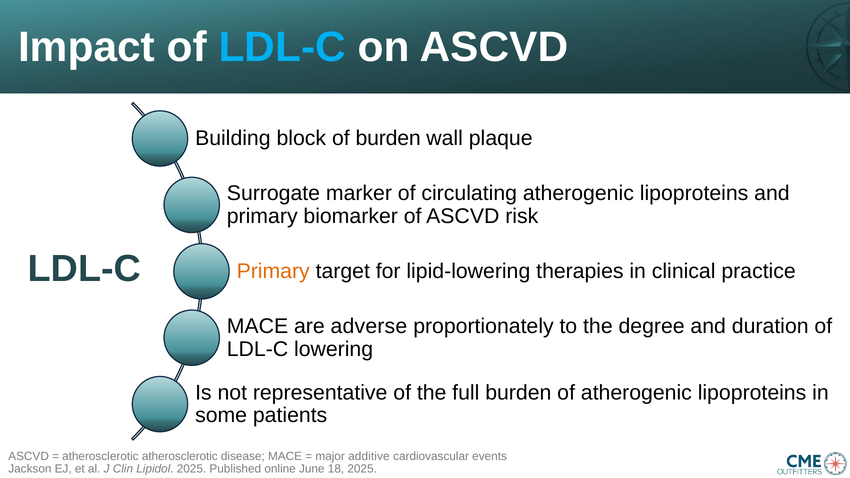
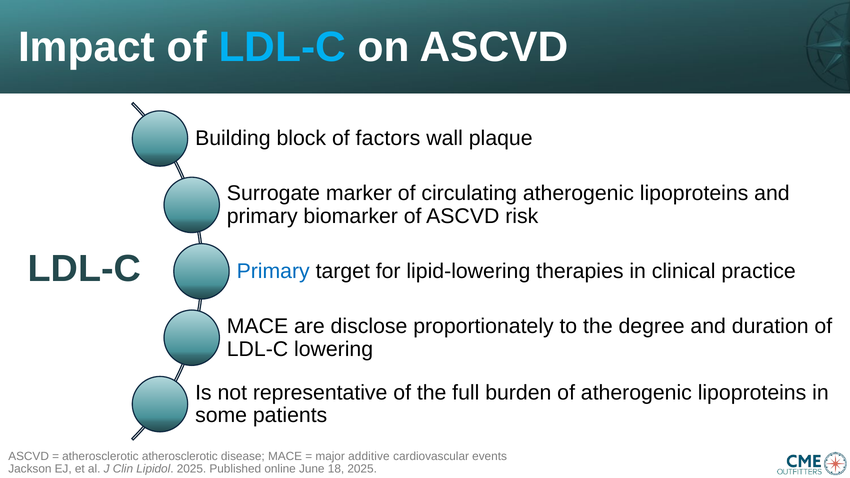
of burden: burden -> factors (388, 138)
Primary colour: orange -> blue (273, 271)
adverse: adverse -> disclose (369, 326)
